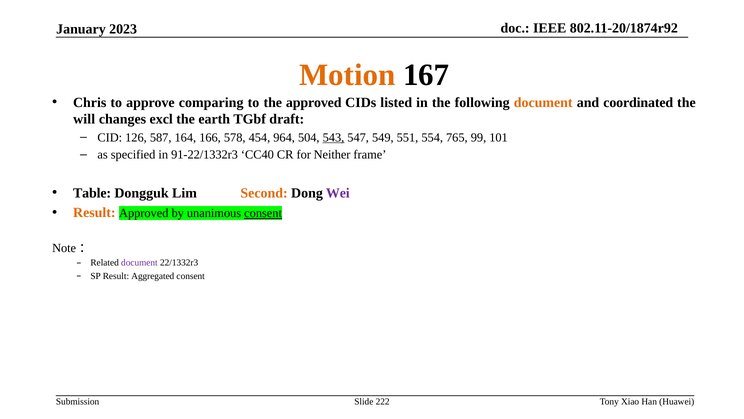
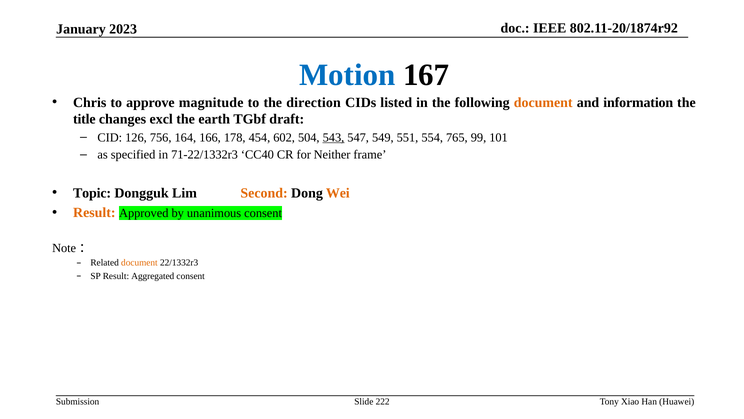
Motion colour: orange -> blue (347, 75)
comparing: comparing -> magnitude (211, 102)
the approved: approved -> direction (314, 102)
coordinated: coordinated -> information (638, 102)
will: will -> title (84, 119)
587: 587 -> 756 (161, 137)
578: 578 -> 178 (235, 137)
964: 964 -> 602 (284, 137)
91-22/1332r3: 91-22/1332r3 -> 71-22/1332r3 (205, 155)
Table: Table -> Topic (92, 193)
Wei colour: purple -> orange (338, 193)
consent underline: present -> none (263, 213)
document colour: purple -> orange (139, 263)
